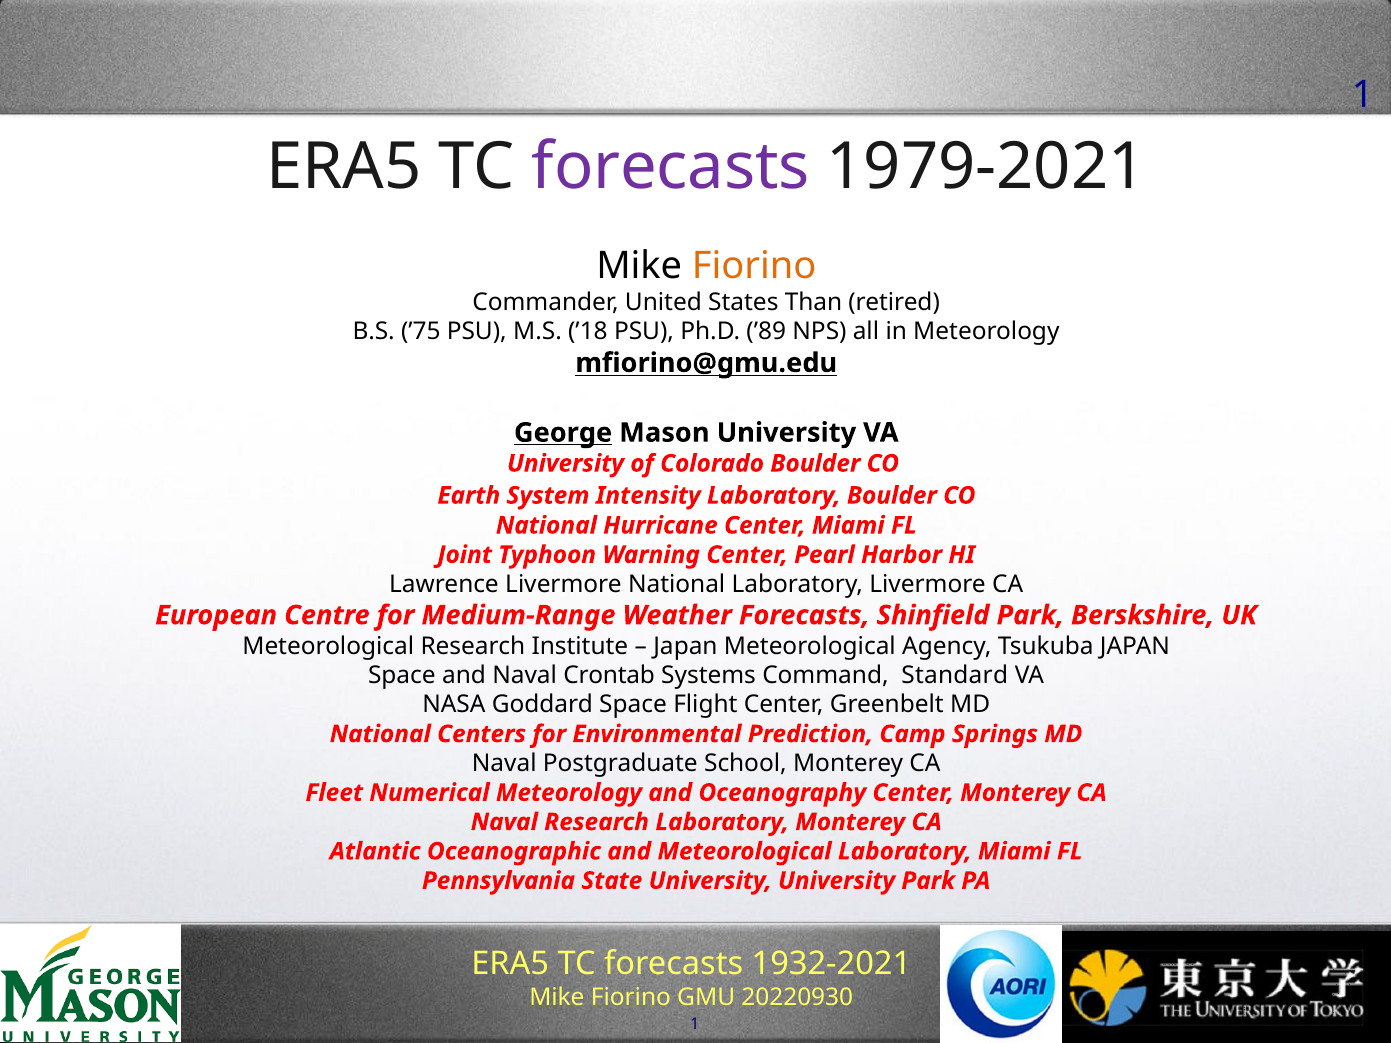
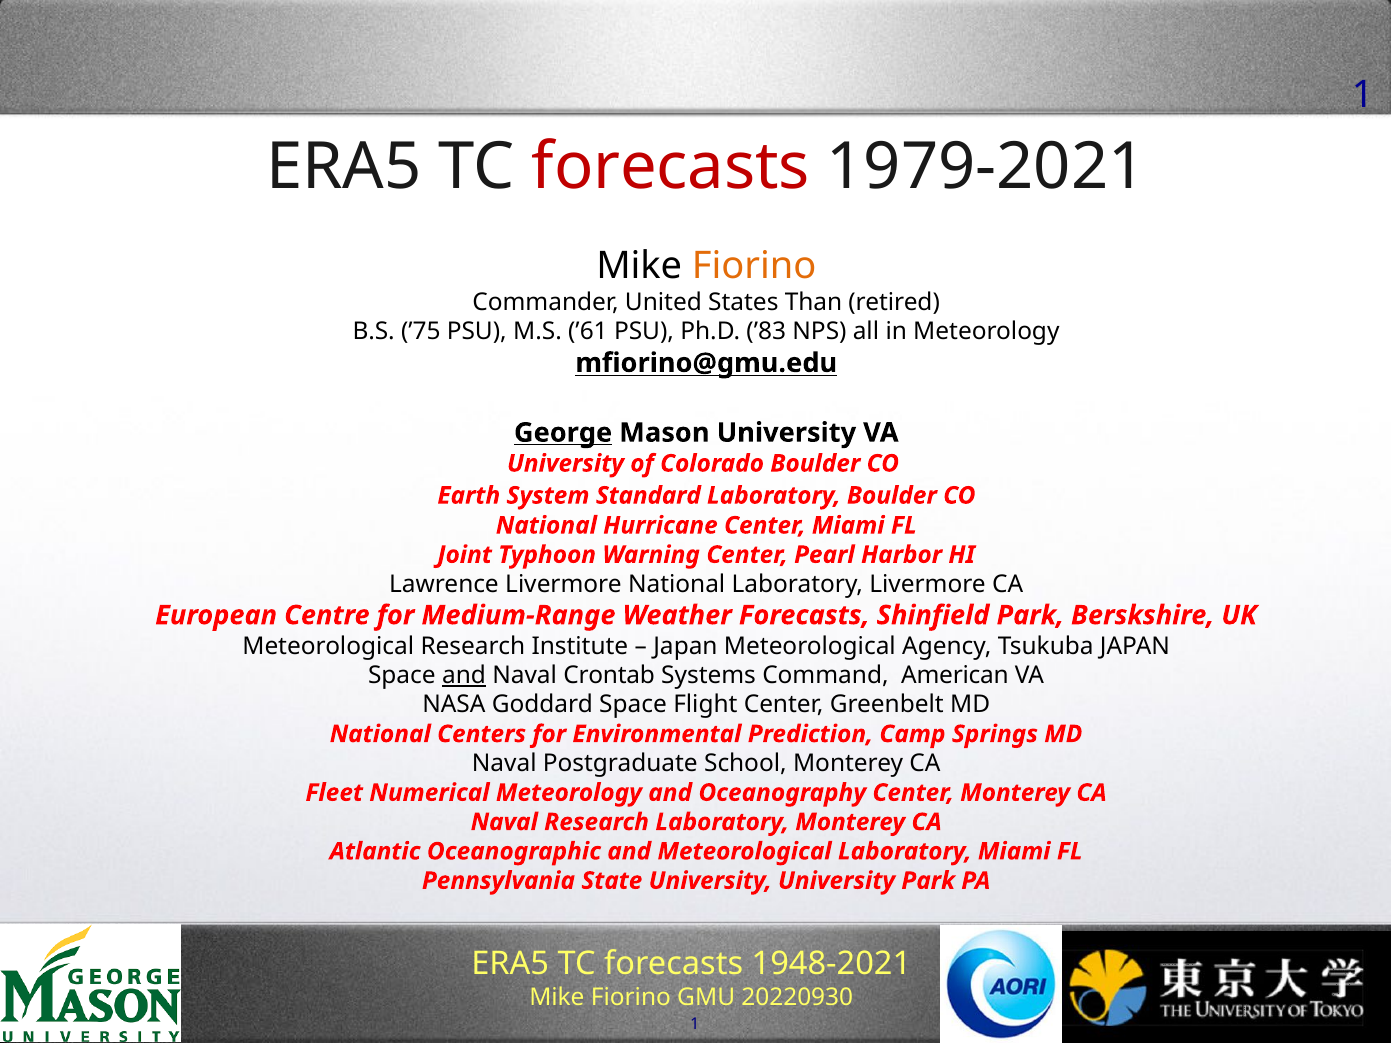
forecasts colour: purple -> red (671, 167)
’18: ’18 -> ’61 (588, 332)
’89: ’89 -> ’83 (766, 332)
Intensity: Intensity -> Standard (648, 496)
and underline: none -> present (464, 676)
Standard: Standard -> American (955, 676)
1932-2021: 1932-2021 -> 1948-2021 (831, 964)
